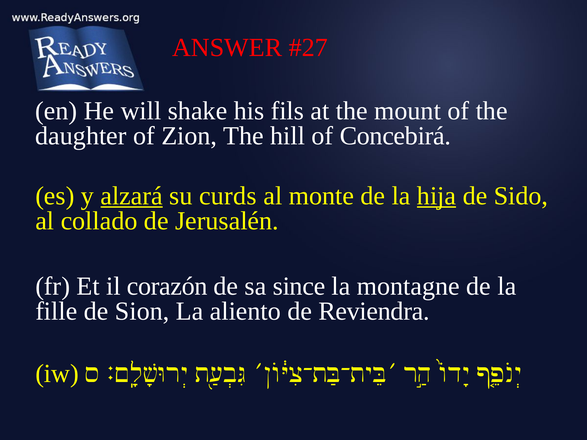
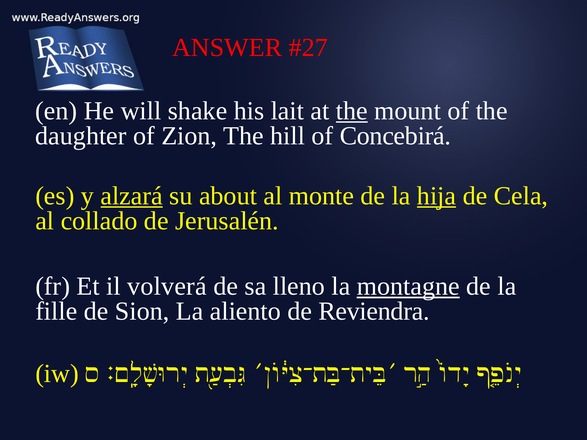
fils: fils -> lait (287, 111)
the underline: none -> present (352, 111)
curds: curds -> about (228, 196)
Sido: Sido -> Cela (521, 196)
corazón: corazón -> volverá (167, 286)
since: since -> lleno (299, 286)
montagne underline: none -> present (408, 286)
